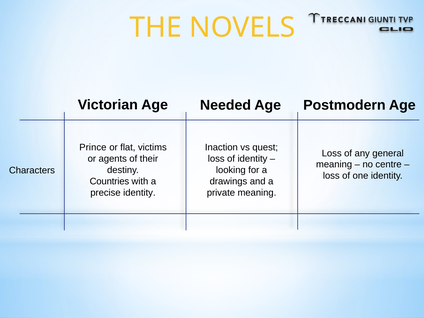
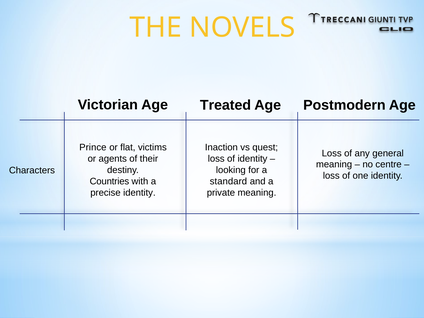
Needed: Needed -> Treated (225, 105)
drawings: drawings -> standard (228, 181)
